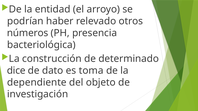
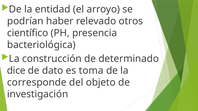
números: números -> científico (28, 33)
dependiente: dependiente -> corresponde (37, 83)
